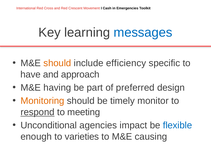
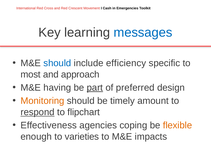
should colour: orange -> blue (57, 63)
have: have -> most (31, 74)
part underline: none -> present (95, 87)
monitor: monitor -> amount (153, 100)
meeting: meeting -> flipchart (84, 112)
Unconditional: Unconditional -> Effectiveness (49, 125)
impact: impact -> coping (133, 125)
flexible colour: blue -> orange (177, 125)
causing: causing -> impacts (151, 136)
